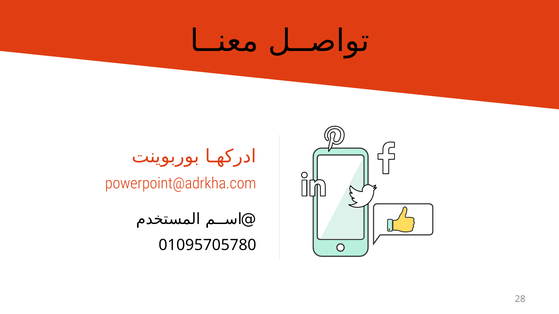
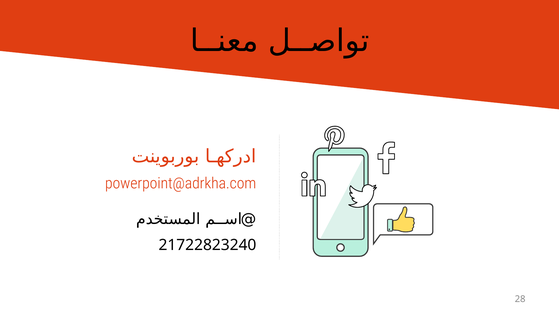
01095705780: 01095705780 -> 21722823240 (207, 245)
